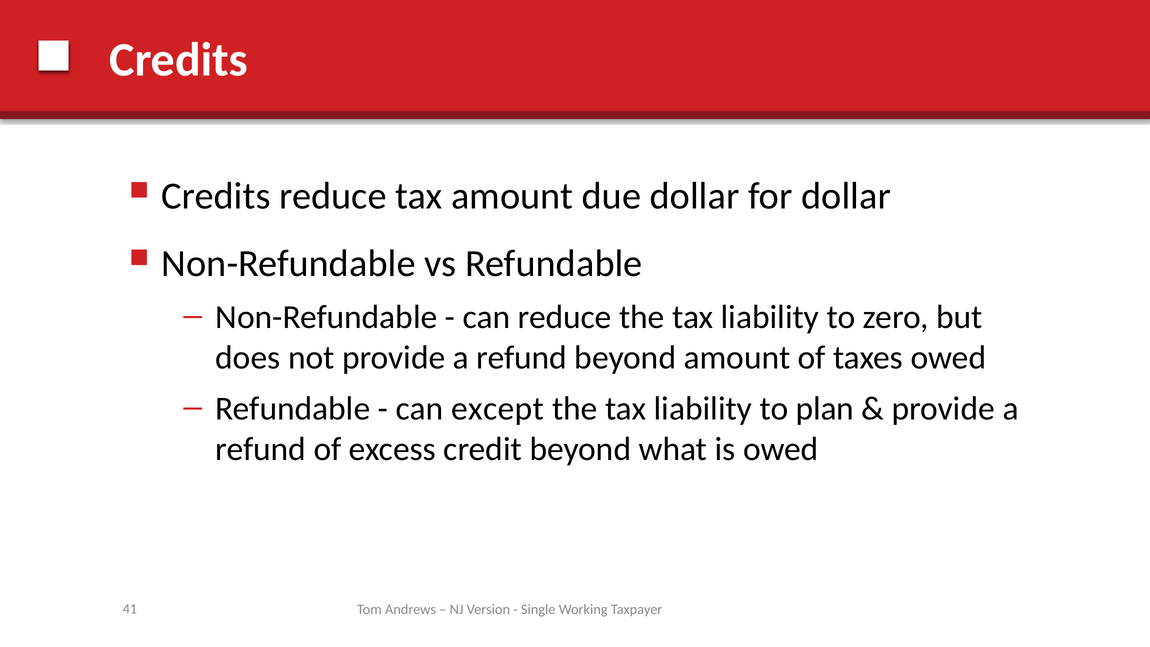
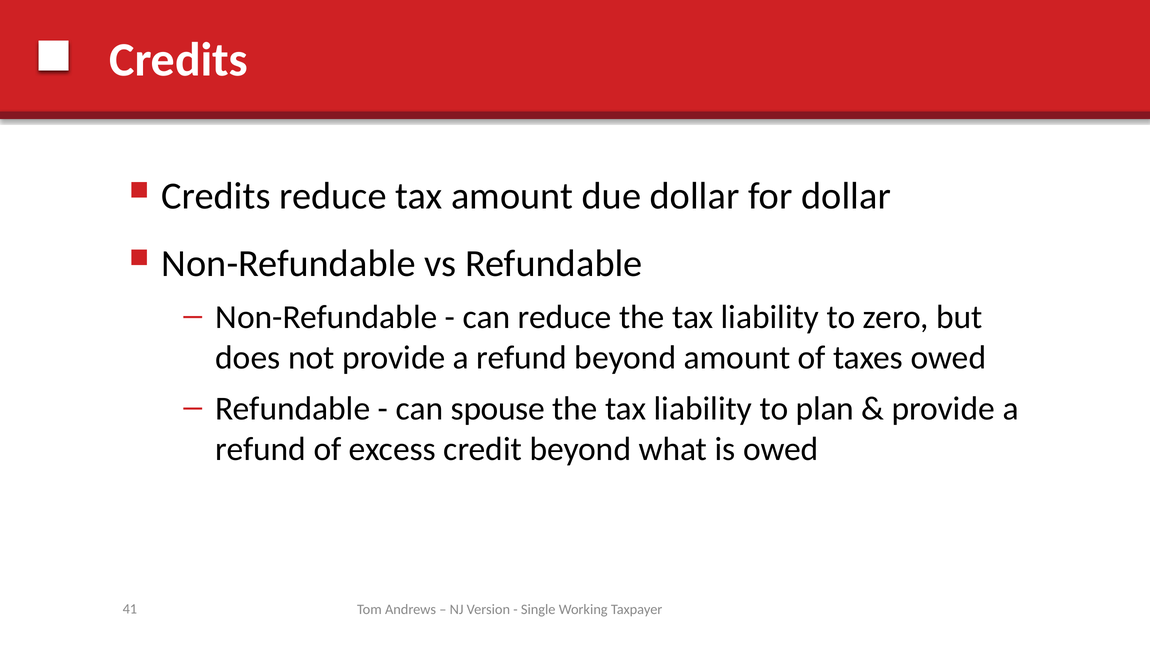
except: except -> spouse (498, 409)
